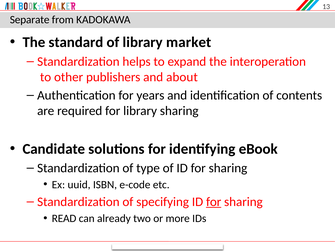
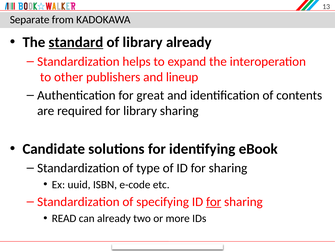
standard underline: none -> present (76, 42)
library market: market -> already (189, 42)
about: about -> lineup (182, 77)
years: years -> great (150, 95)
